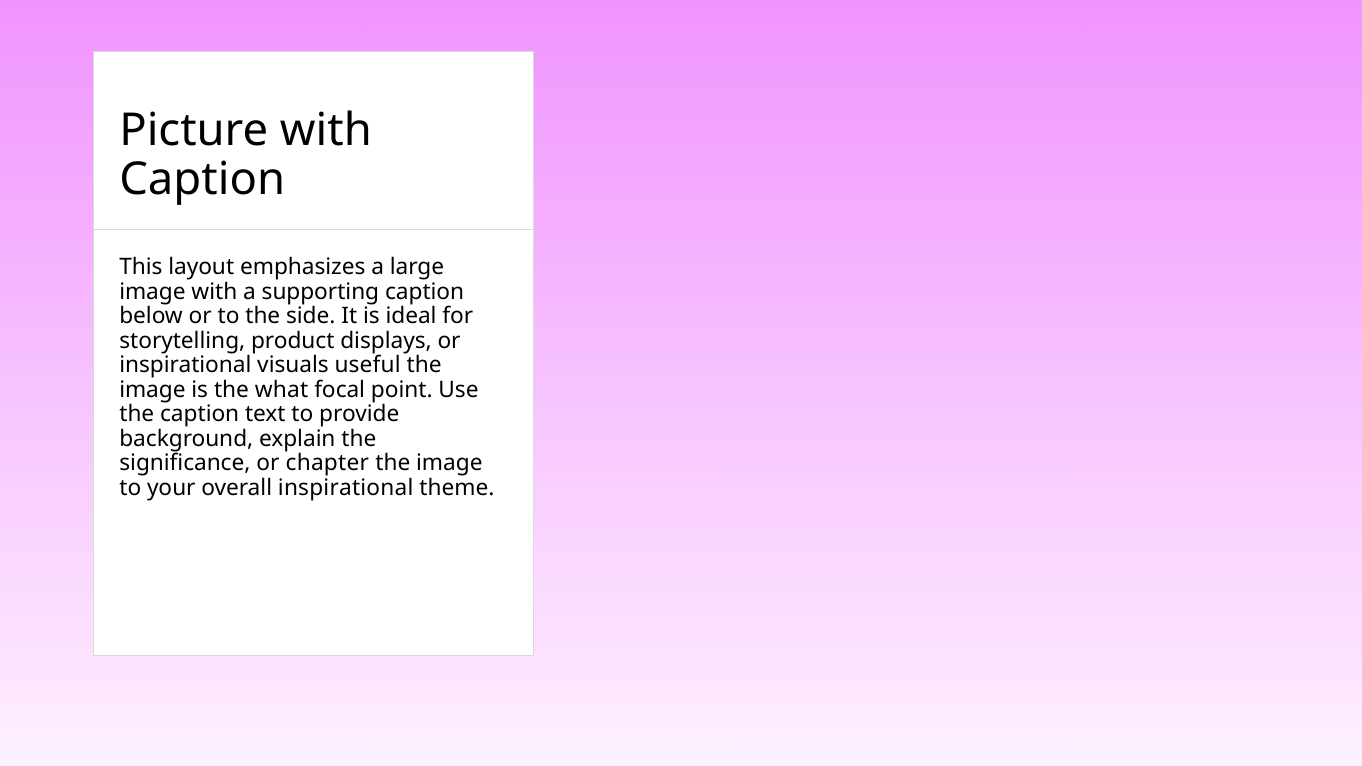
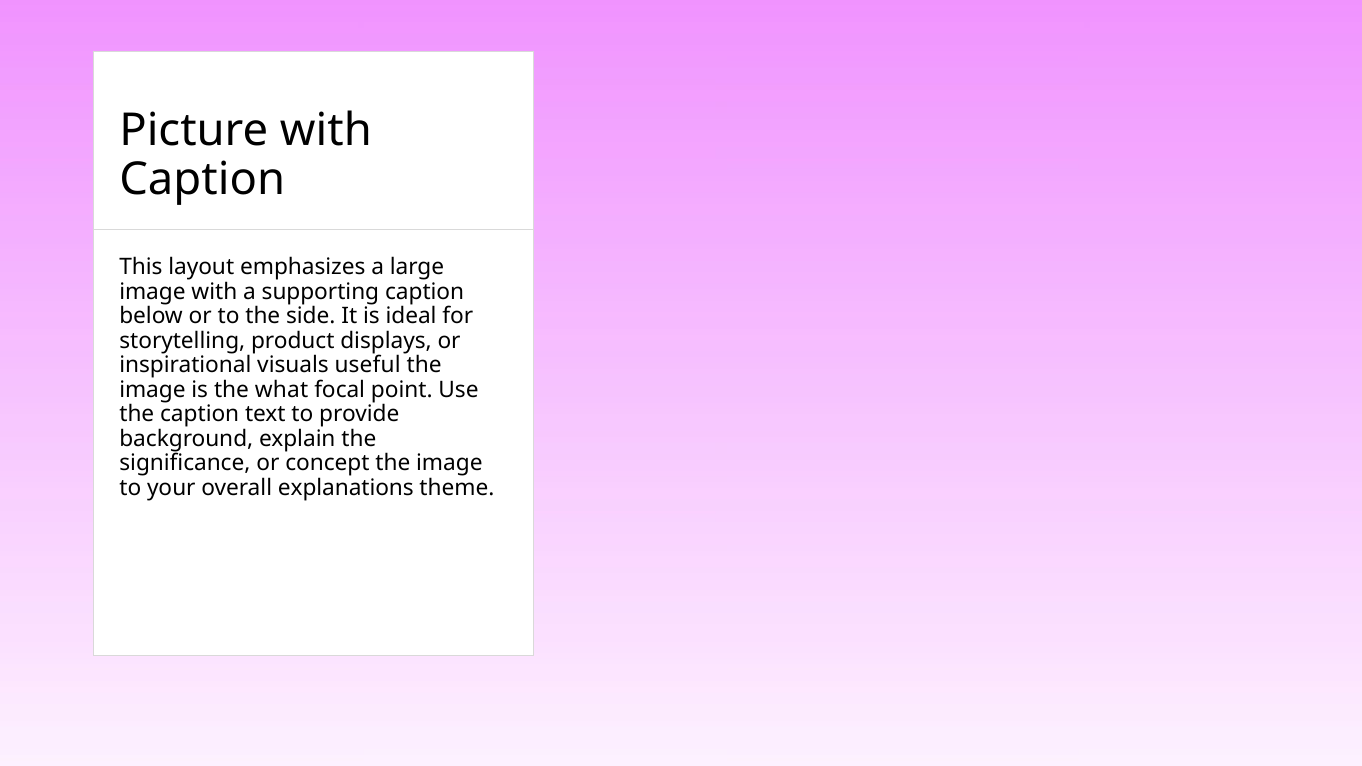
chapter: chapter -> concept (327, 463)
overall inspirational: inspirational -> explanations (346, 488)
